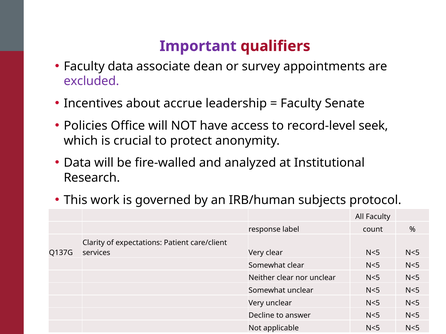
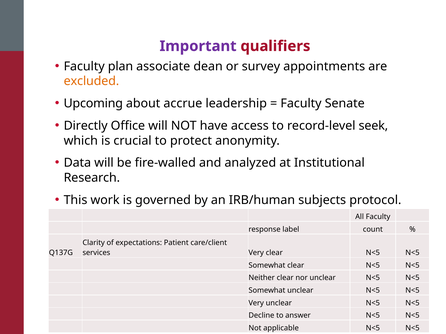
Faculty data: data -> plan (121, 66)
excluded colour: purple -> orange (91, 81)
Incentives: Incentives -> Upcoming (93, 104)
Policies: Policies -> Directly (86, 126)
